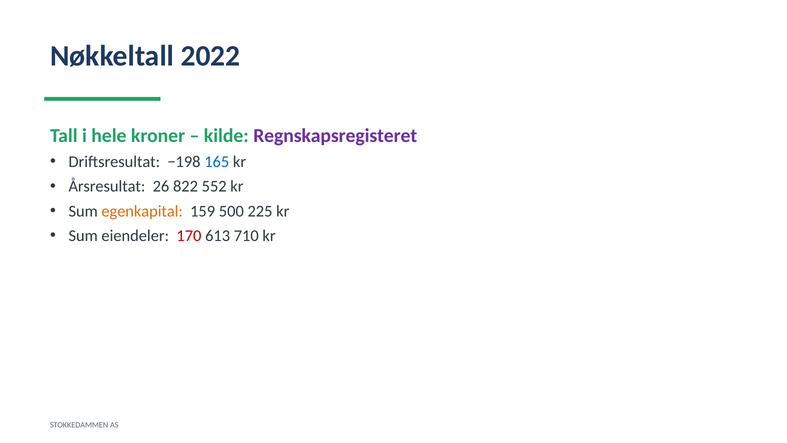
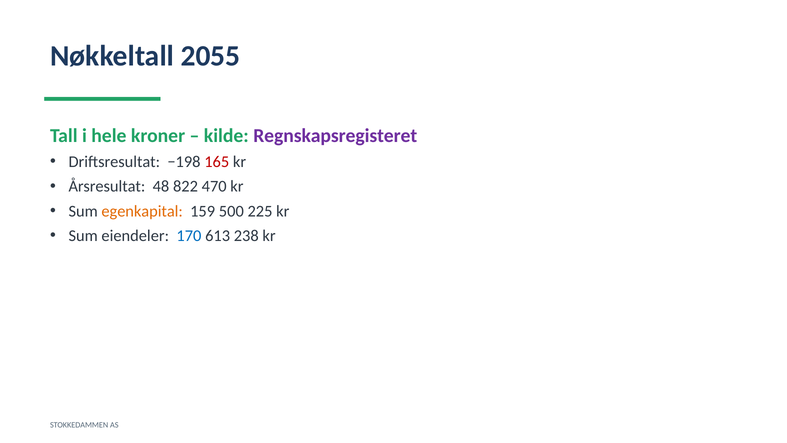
2022: 2022 -> 2055 (210, 56)
165 colour: blue -> red (217, 162)
26: 26 -> 48 (161, 186)
552: 552 -> 470 (214, 186)
170 colour: red -> blue (189, 236)
710: 710 -> 238 (246, 236)
